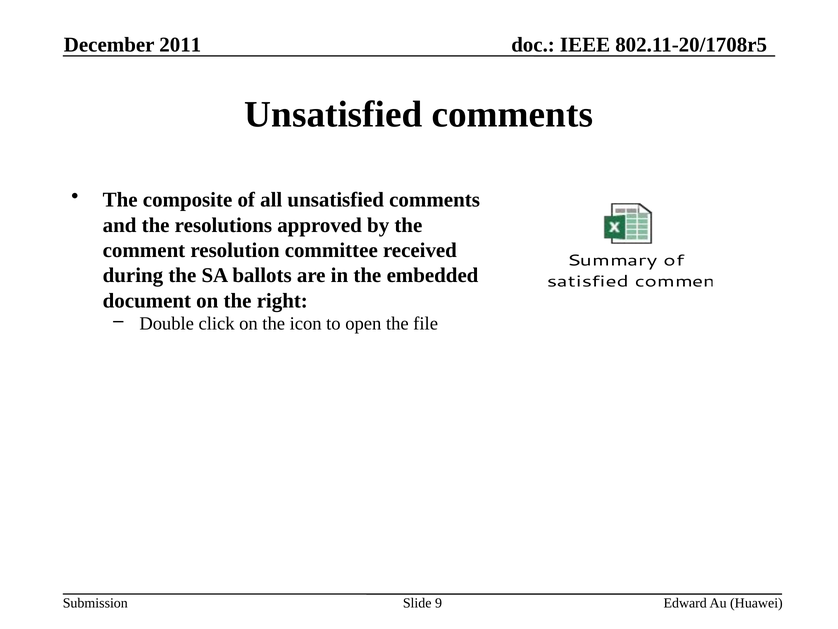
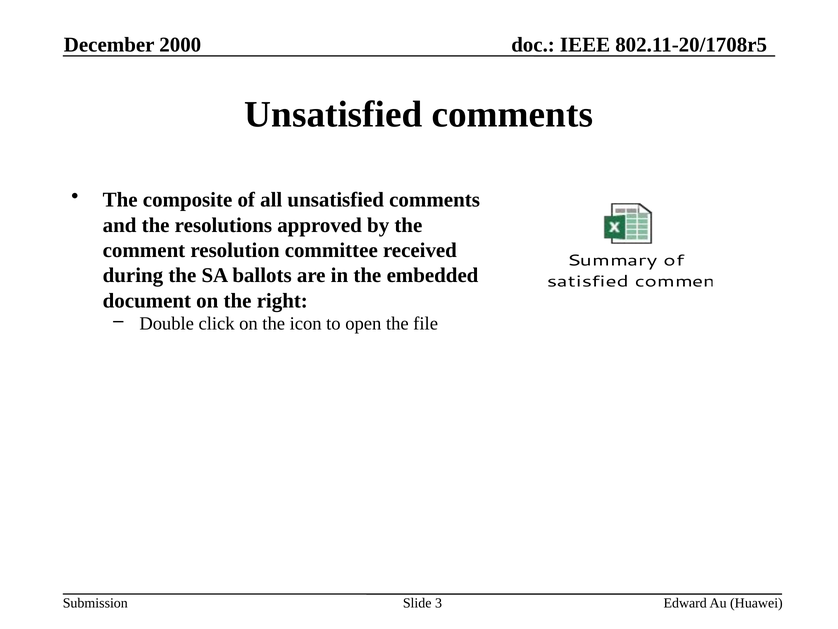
2011: 2011 -> 2000 (180, 45)
9: 9 -> 3 (439, 603)
